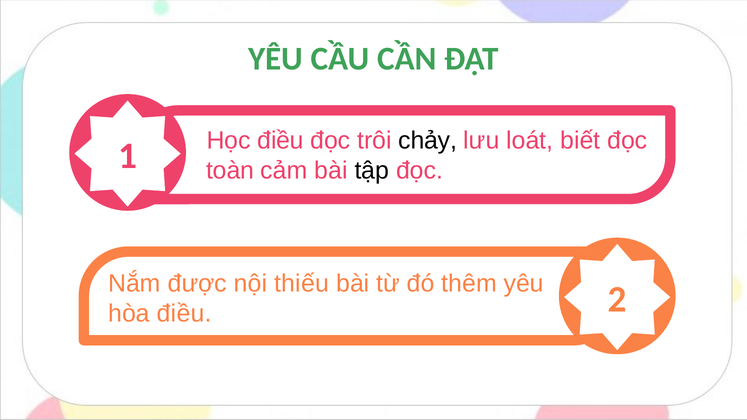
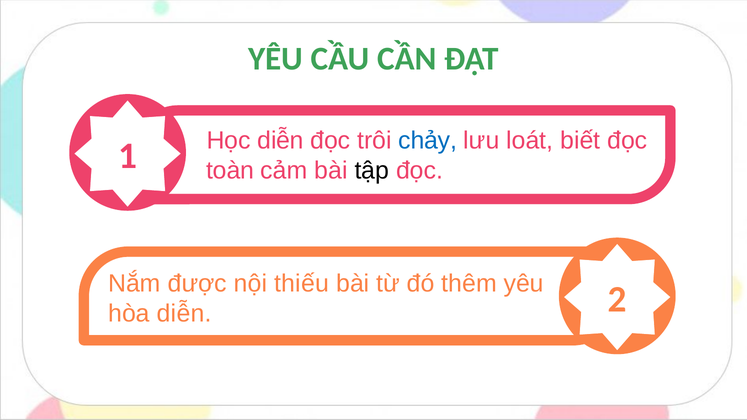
Học điều: điều -> diễn (281, 141)
chảy colour: black -> blue (428, 141)
hòa điều: điều -> diễn (184, 314)
